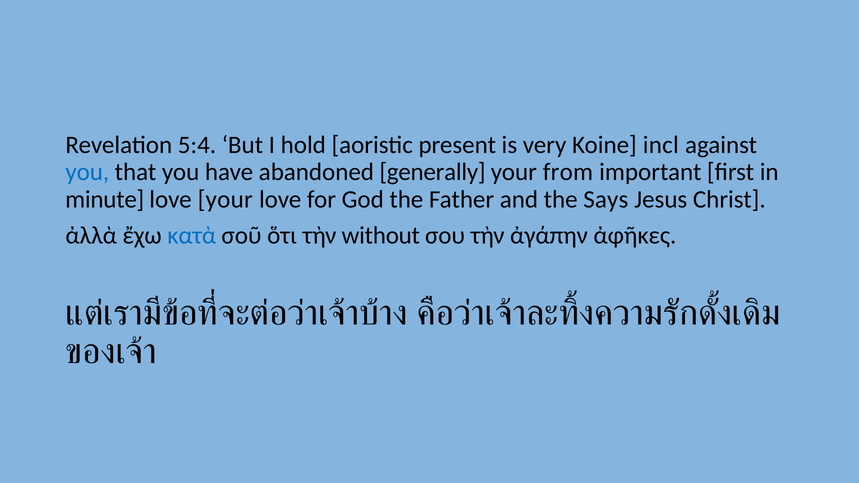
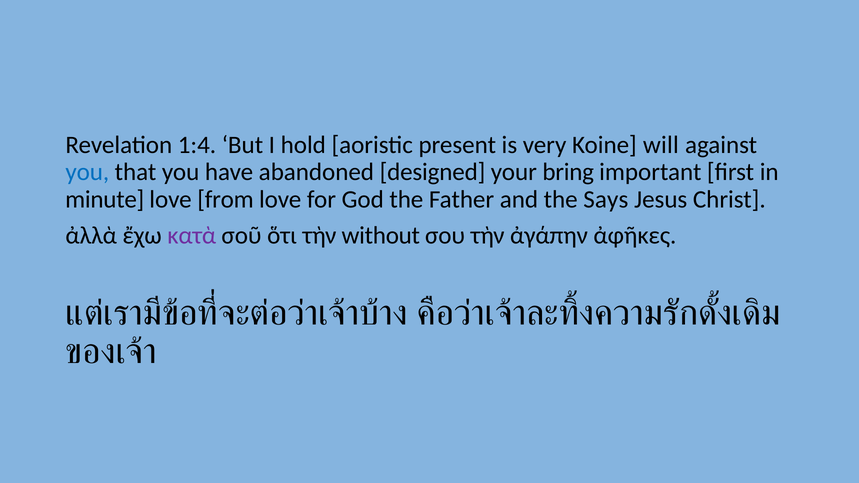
5:4: 5:4 -> 1:4 (197, 145)
incl: incl -> will (661, 145)
generally: generally -> designed (432, 172)
from: from -> bring (568, 172)
love your: your -> from (225, 199)
κατὰ colour: blue -> purple (192, 235)
